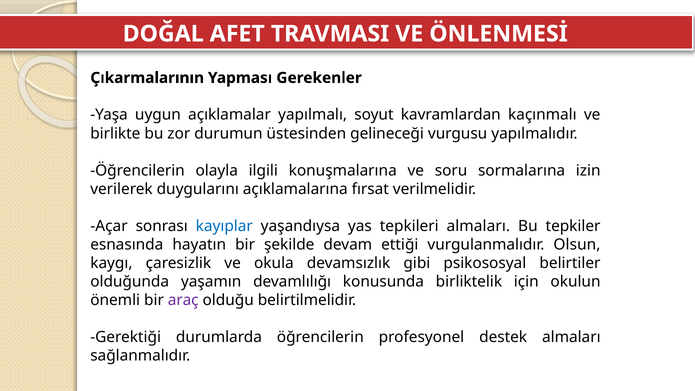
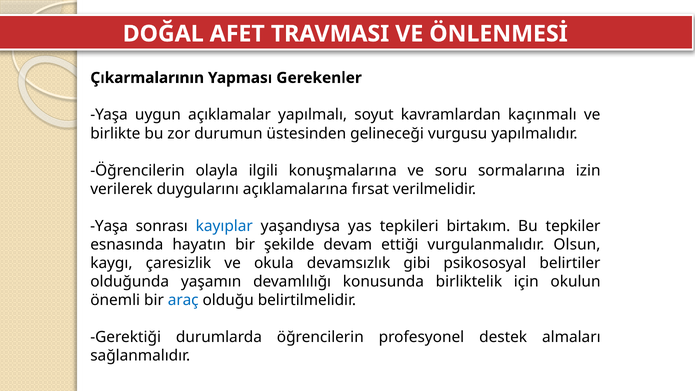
Açar: Açar -> Yaşa (109, 226)
tepkileri almaları: almaları -> birtakım (478, 226)
araç colour: purple -> blue (183, 300)
